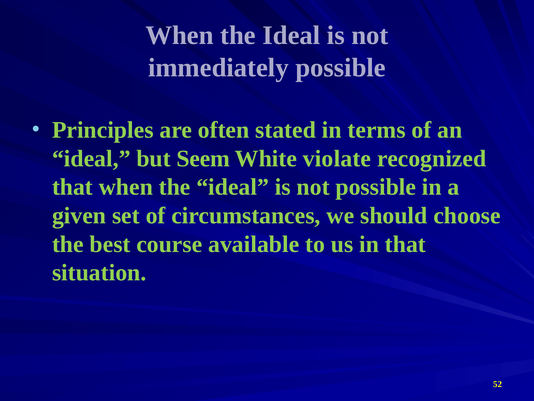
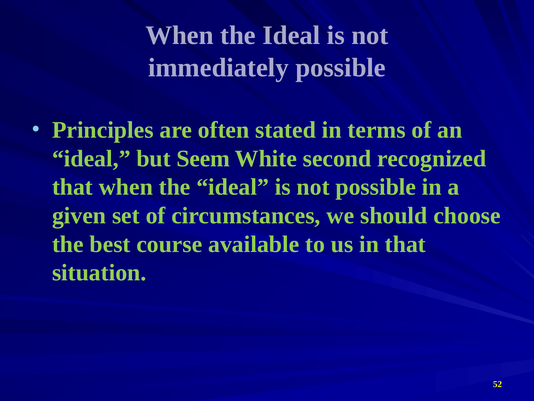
violate: violate -> second (337, 158)
